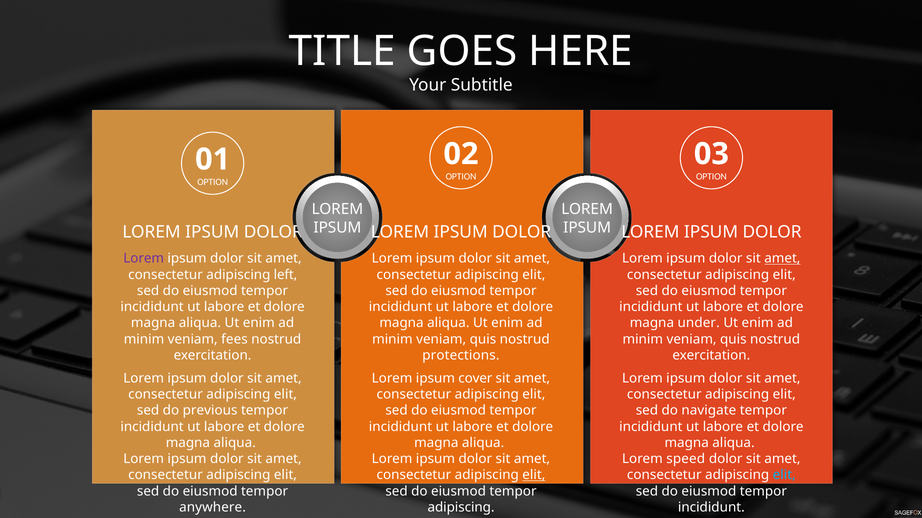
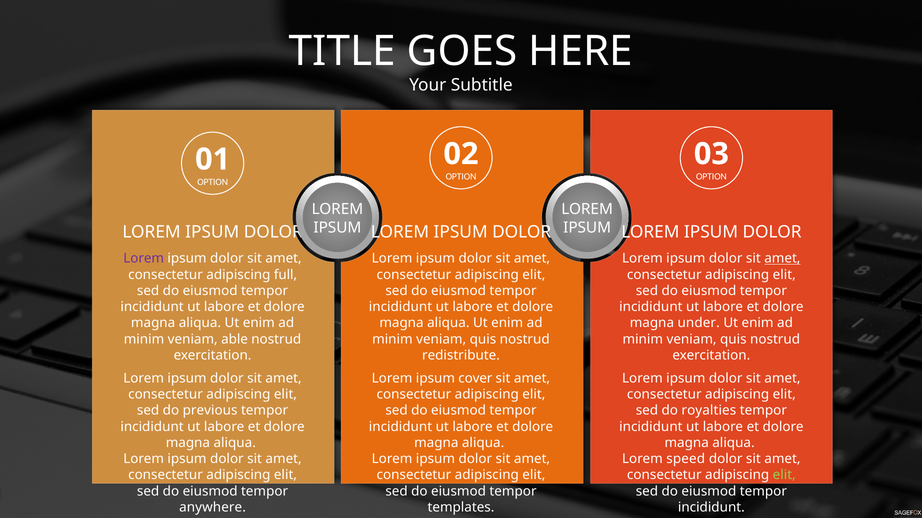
left: left -> full (285, 275)
fees: fees -> able (235, 340)
protections: protections -> redistribute (461, 356)
navigate: navigate -> royalties (709, 411)
elit underline: present -> none (534, 476)
elit colour: light blue -> light green (784, 476)
adipiscing: adipiscing -> templates (461, 508)
